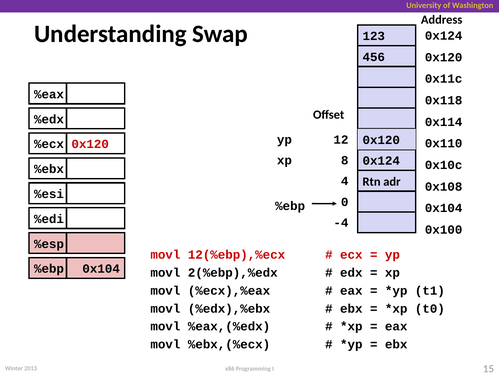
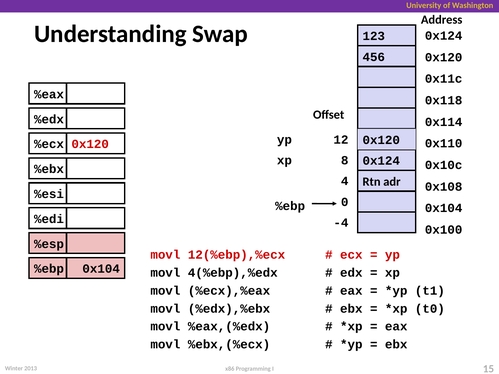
2(%ebp),%edx: 2(%ebp),%edx -> 4(%ebp),%edx (233, 273)
